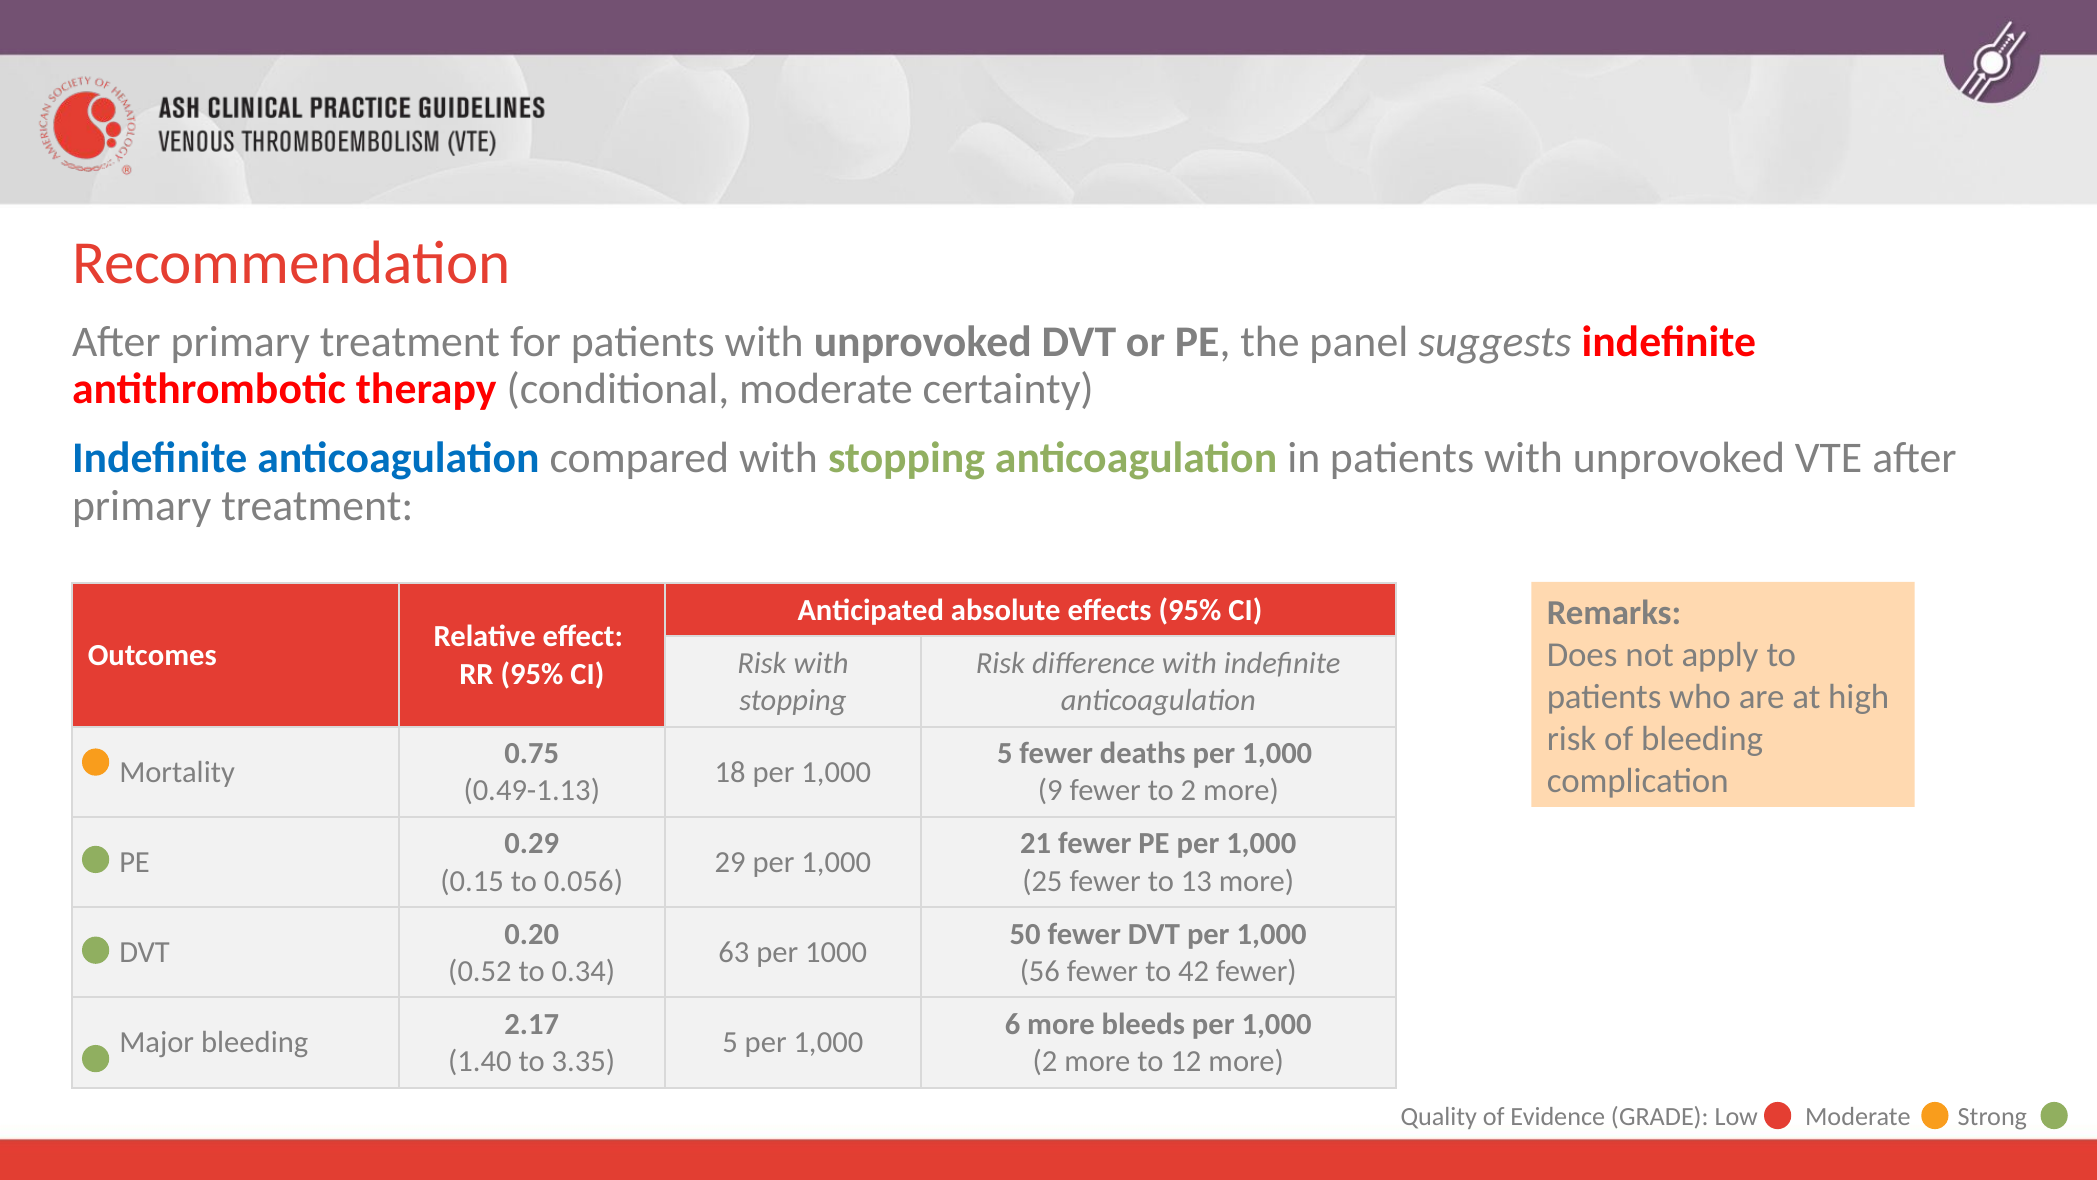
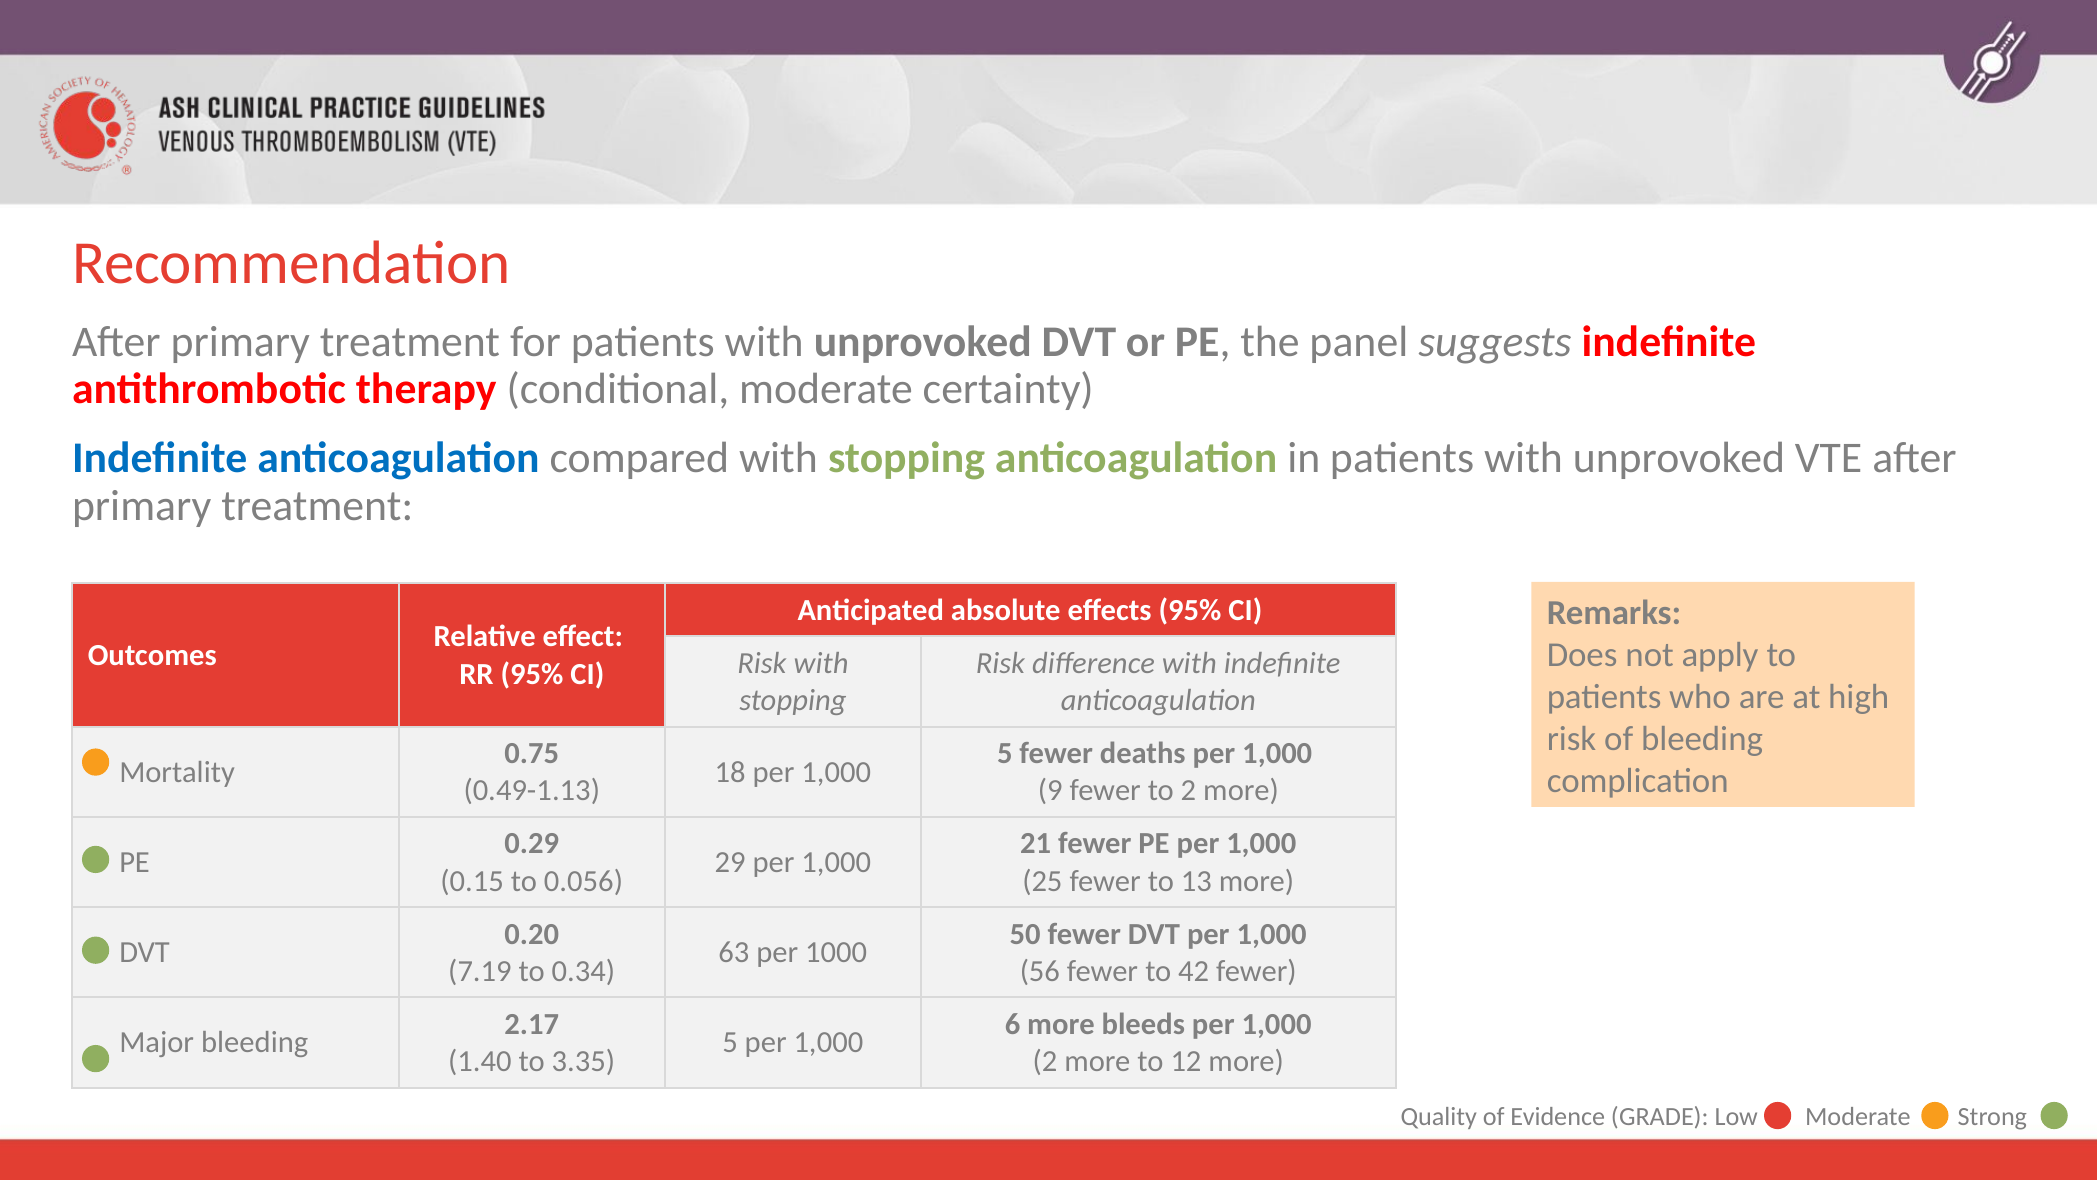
0.52: 0.52 -> 7.19 (480, 971)
